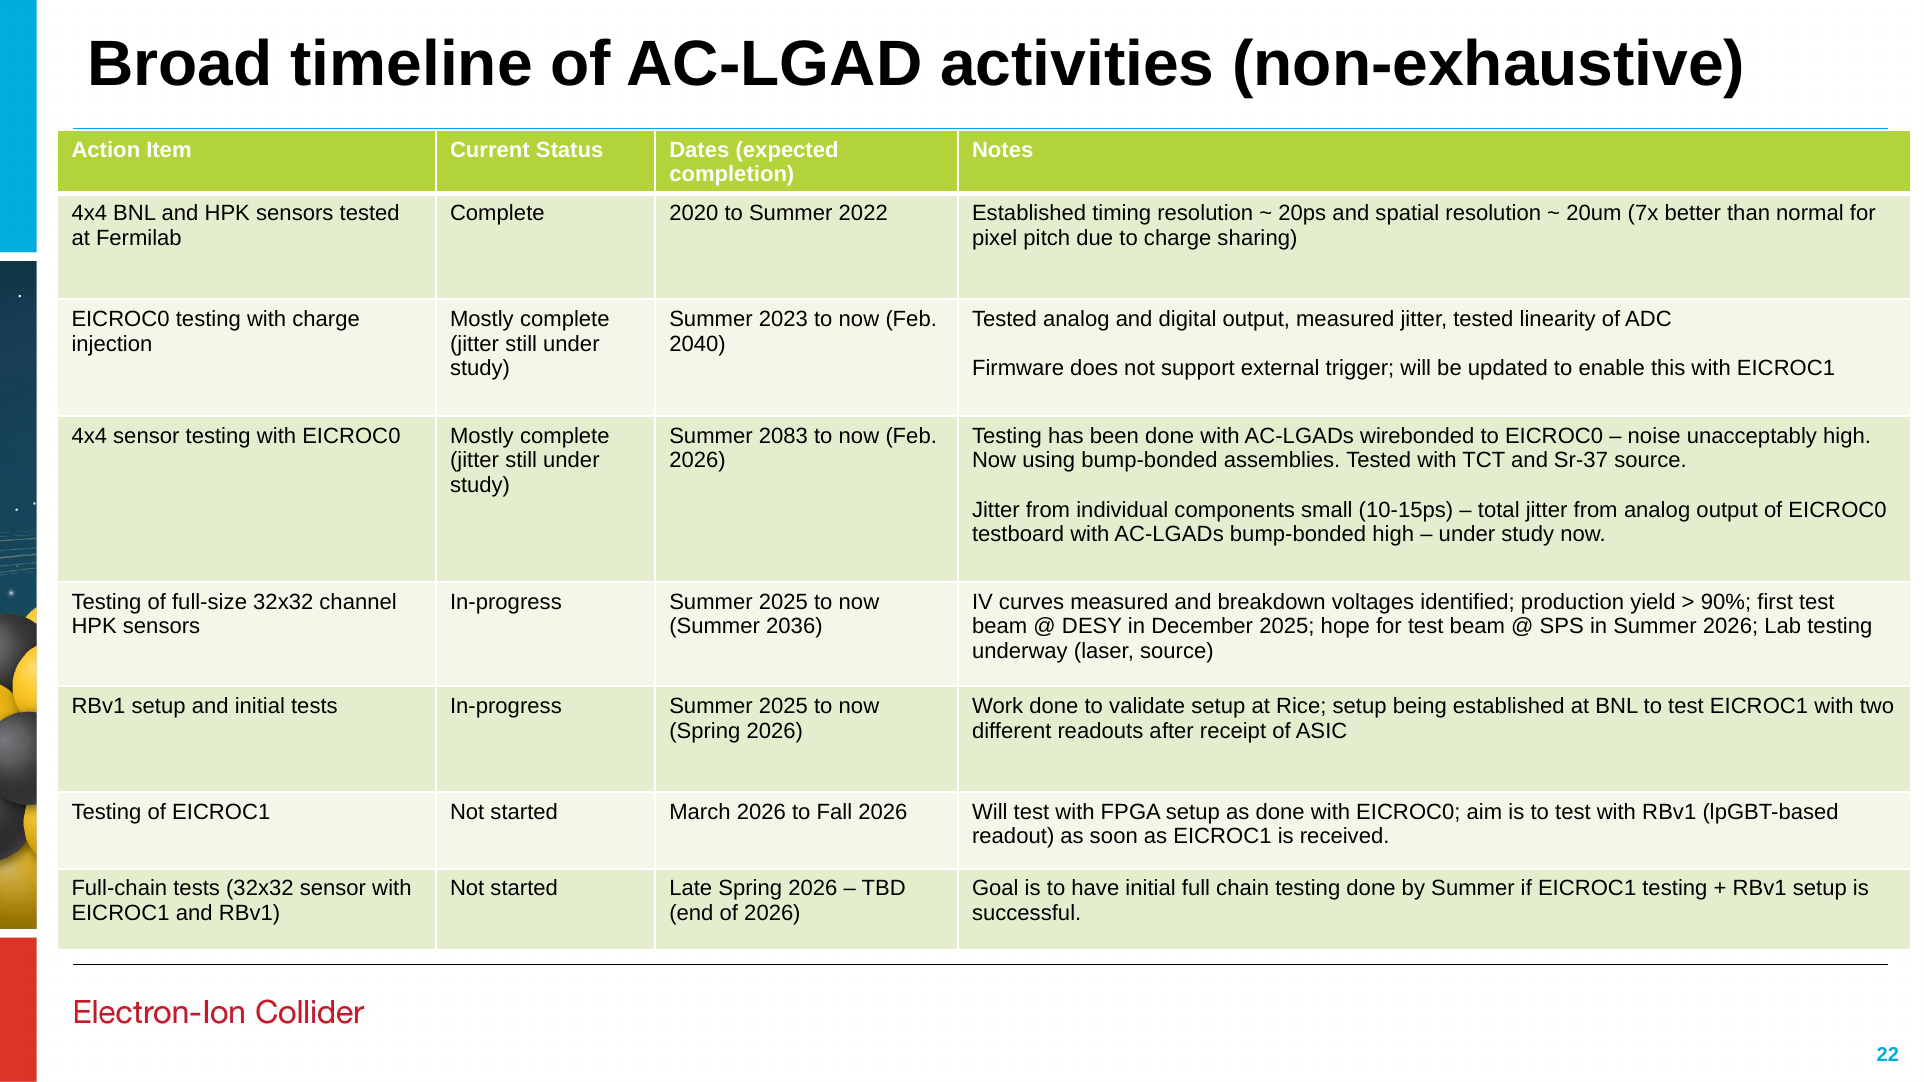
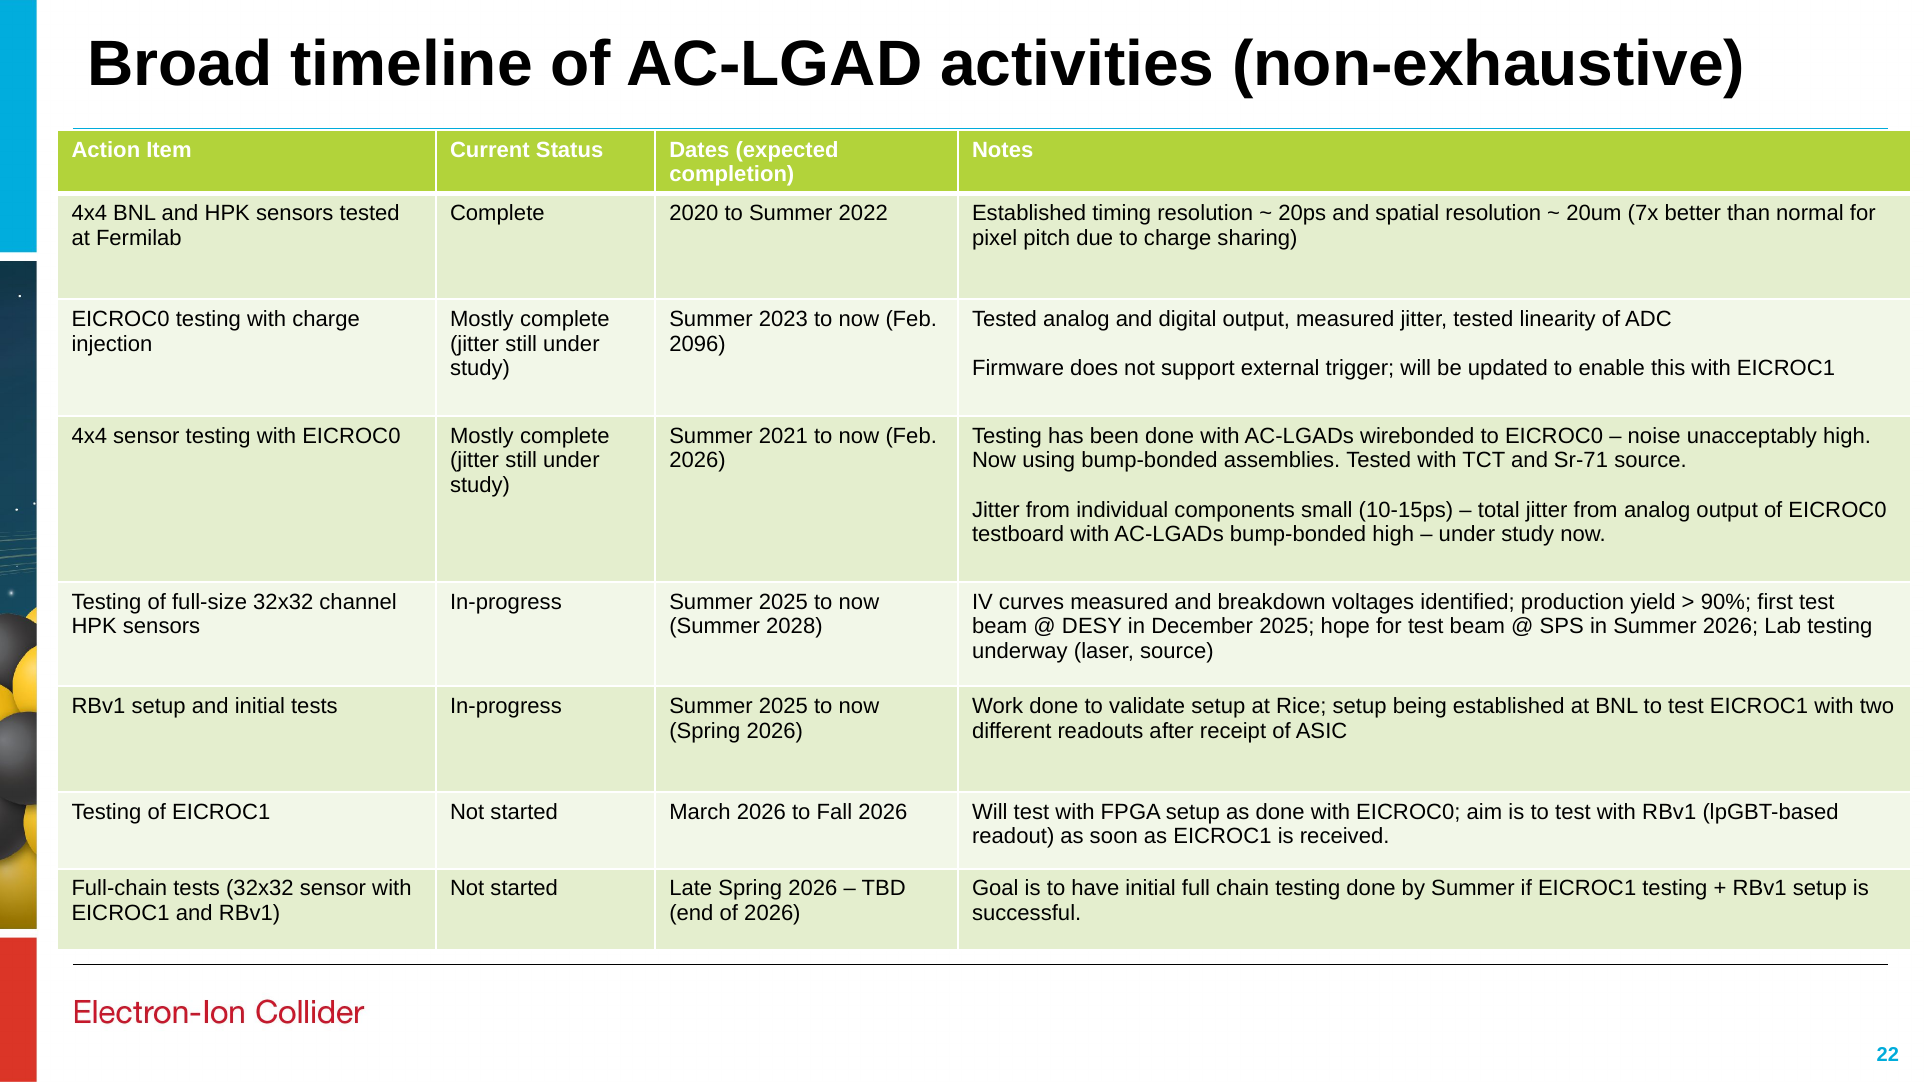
2040: 2040 -> 2096 (698, 344)
2083: 2083 -> 2021 (783, 436)
Sr-37: Sr-37 -> Sr-71 (1581, 461)
2036: 2036 -> 2028 (794, 627)
